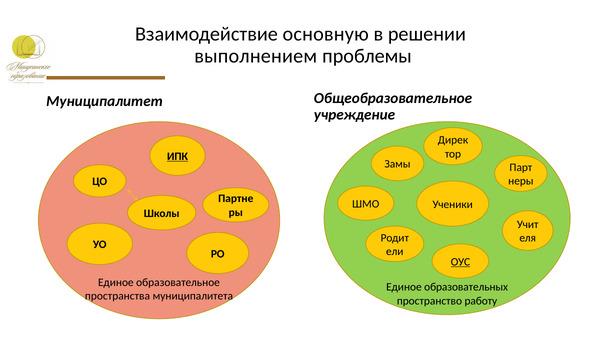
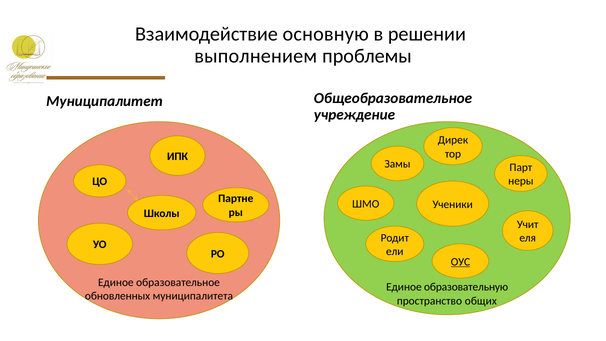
ИПК underline: present -> none (177, 156)
образовательных: образовательных -> образовательную (466, 287)
пространства: пространства -> обновленных (118, 296)
работу: работу -> общих (481, 301)
